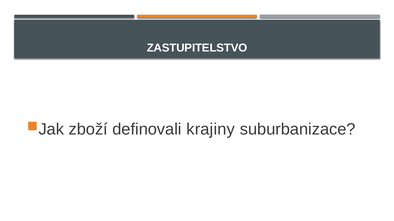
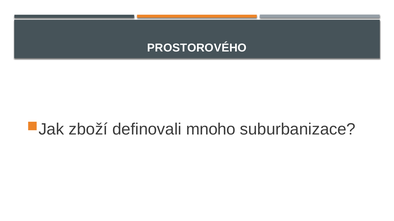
ZASTUPITELSTVO: ZASTUPITELSTVO -> PROSTOROVÉHO (197, 48)
krajiny: krajiny -> mnoho (211, 130)
